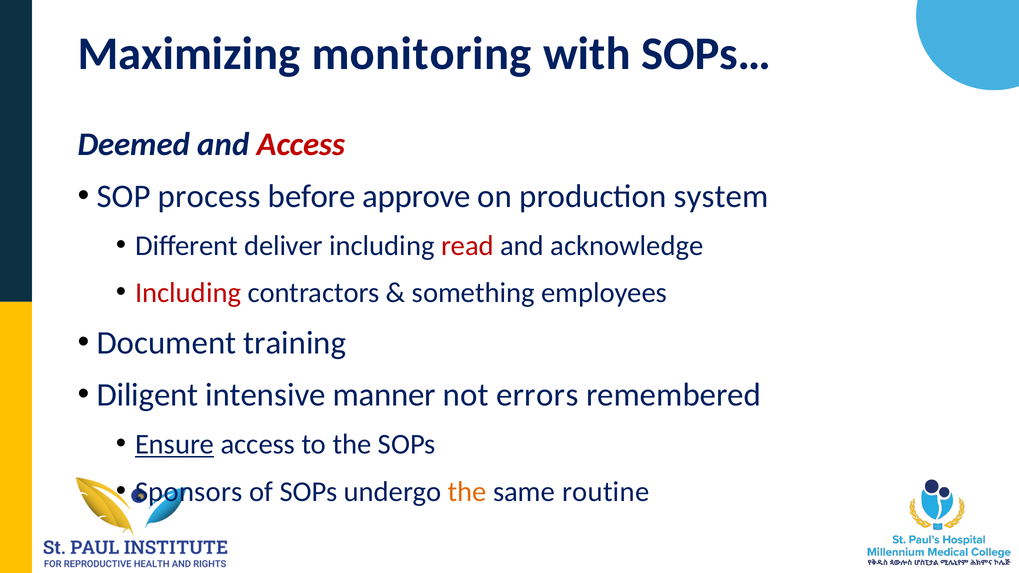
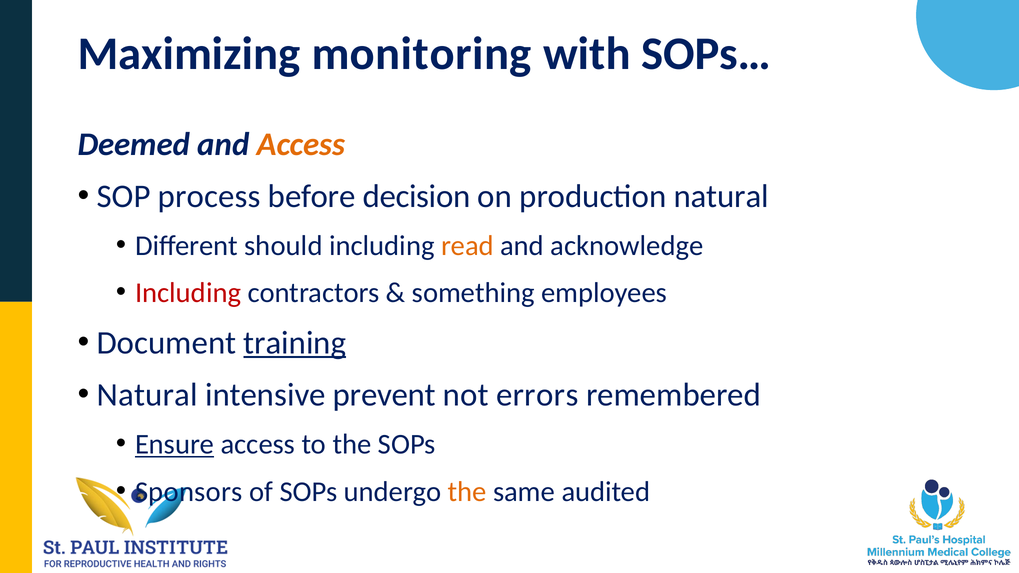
Access colour: red -> orange (301, 144)
approve: approve -> decision (417, 196)
production system: system -> natural (721, 196)
deliver: deliver -> should (283, 246)
read colour: red -> orange (467, 246)
training underline: none -> present (295, 343)
Diligent: Diligent -> Natural (147, 395)
manner: manner -> prevent (384, 395)
routine: routine -> audited (606, 492)
